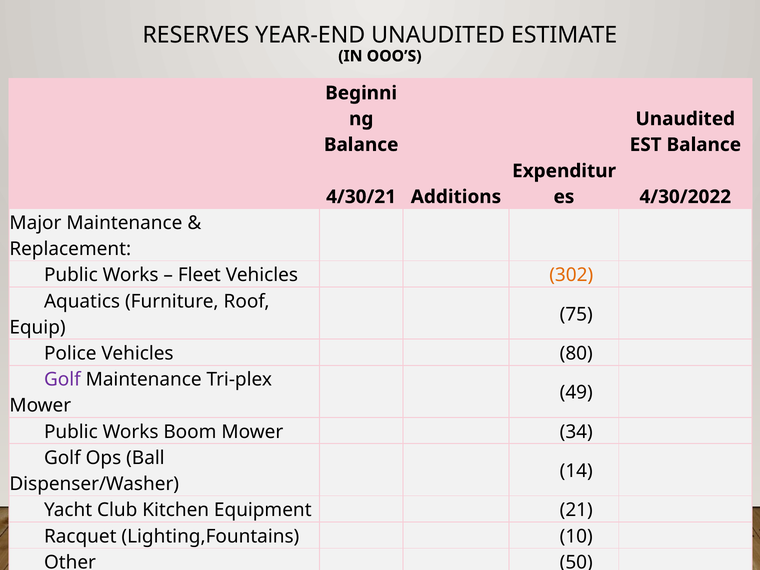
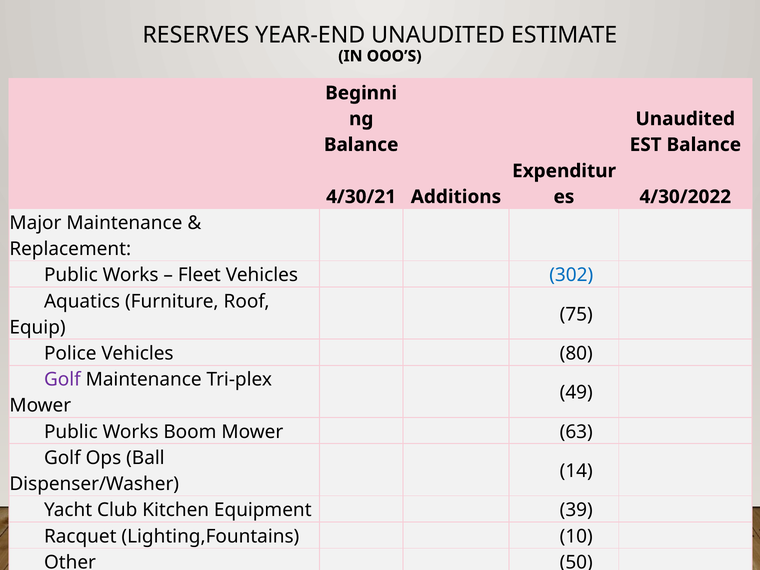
302 colour: orange -> blue (571, 275)
34: 34 -> 63 (576, 432)
21: 21 -> 39 (576, 510)
